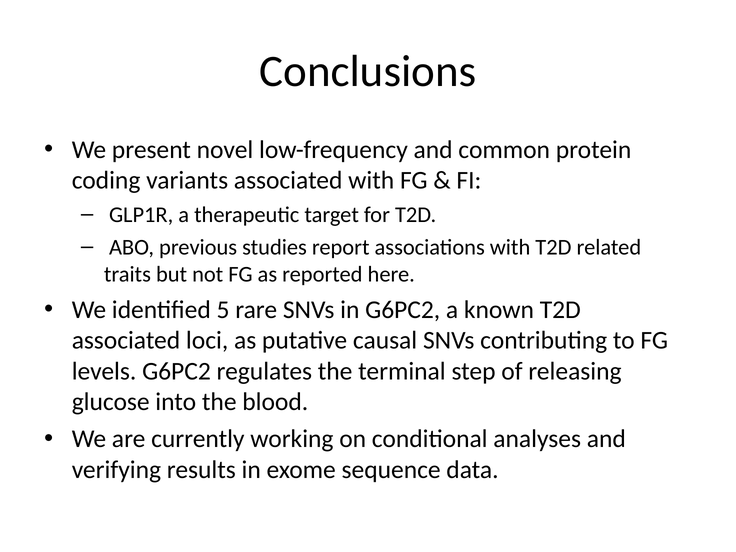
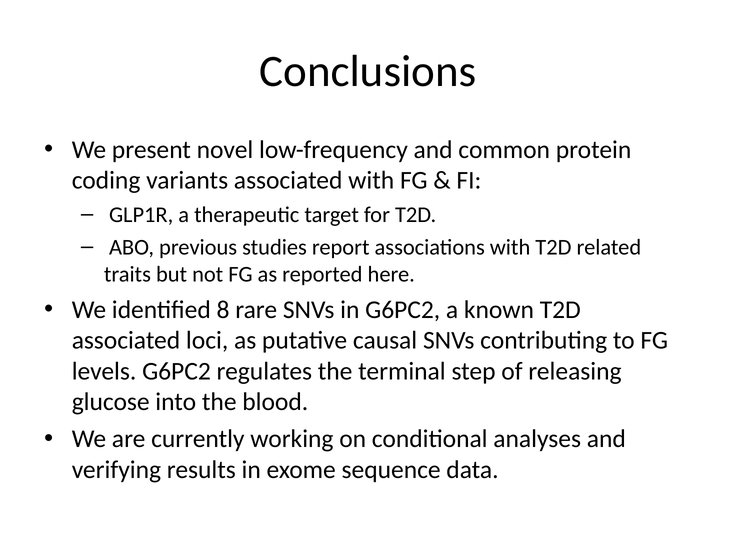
5: 5 -> 8 (223, 310)
